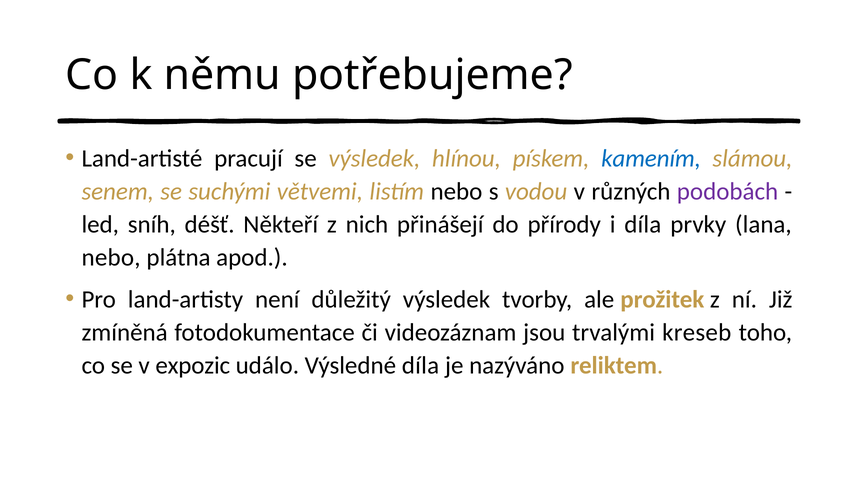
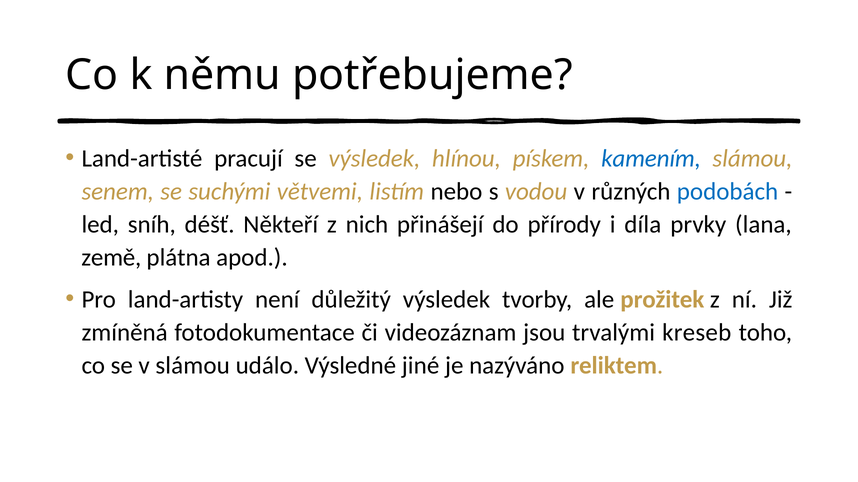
podobách colour: purple -> blue (728, 192)
nebo: nebo -> země (111, 258)
v expozic: expozic -> slámou (193, 366)
Výsledné díla: díla -> jiné (421, 366)
